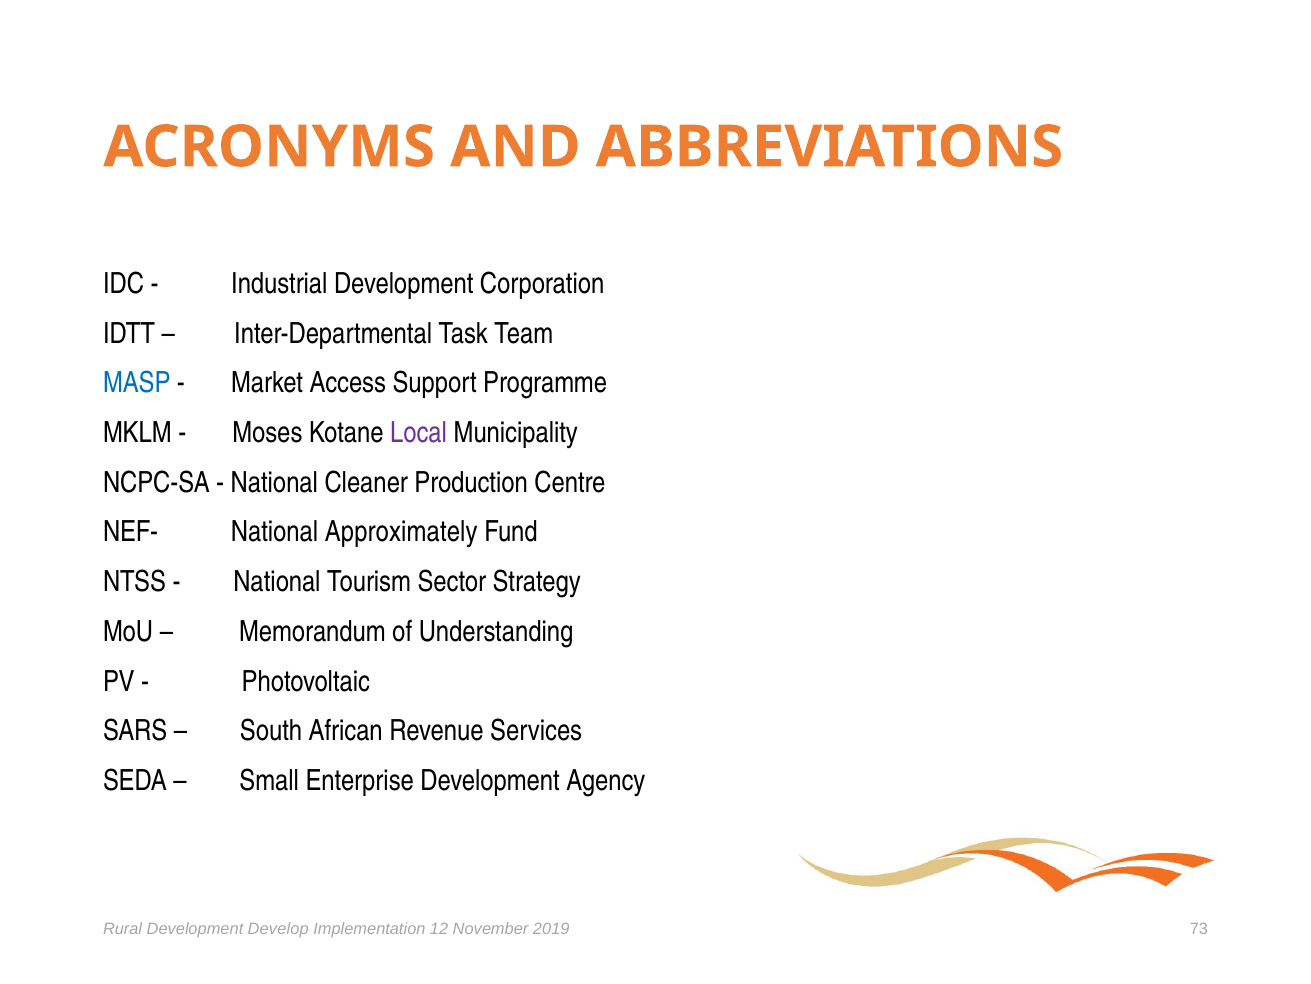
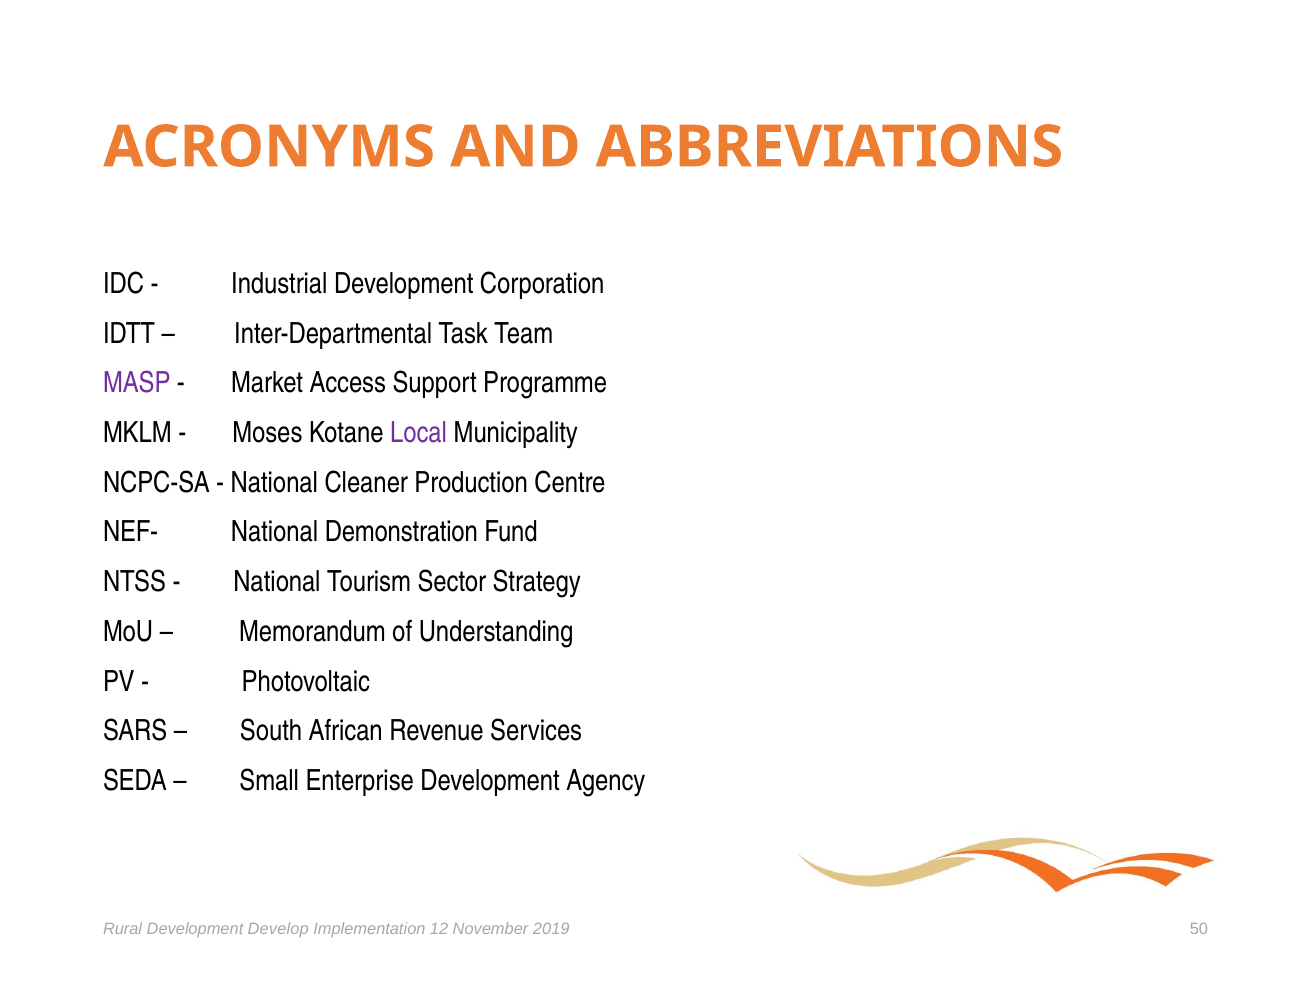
MASP colour: blue -> purple (137, 383)
Approximately: Approximately -> Demonstration (401, 532)
73: 73 -> 50 (1199, 929)
